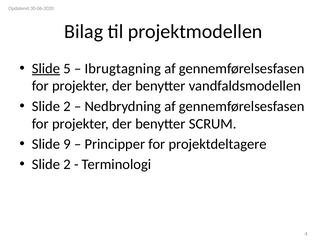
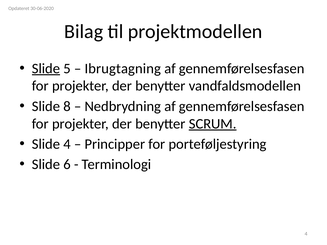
2: 2 -> 8 (67, 106)
SCRUM underline: none -> present (213, 124)
Slide 9: 9 -> 4 (67, 144)
projektdeltagere: projektdeltagere -> porteføljestyring (218, 144)
2: 2 -> 6 (67, 165)
